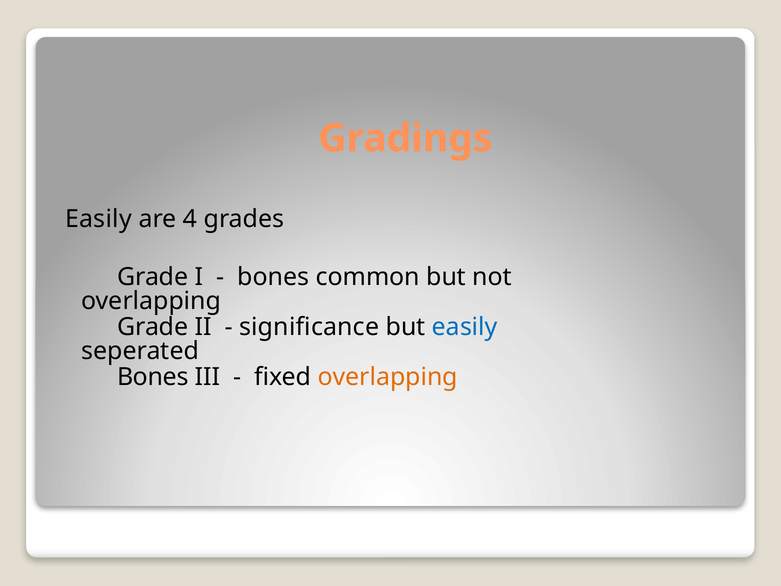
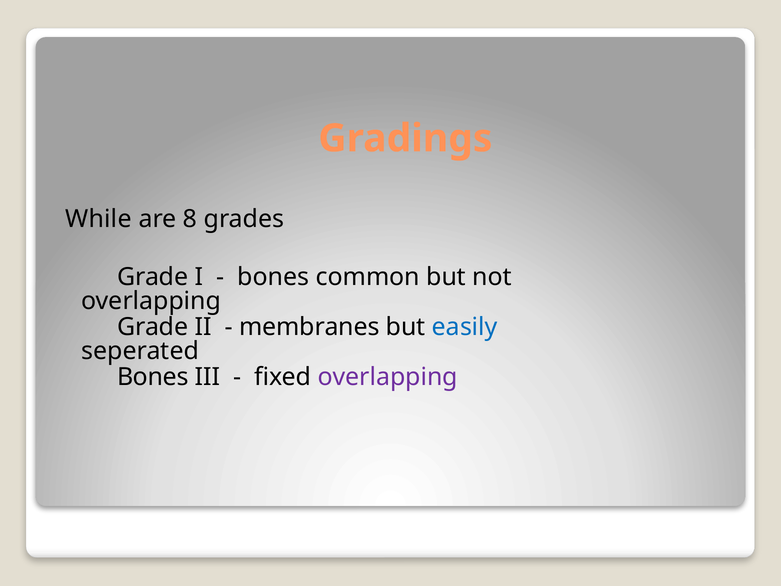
Easily: Easily -> While (98, 219)
4: 4 -> 8 (190, 219)
significance: significance -> membranes (309, 327)
overlapping colour: orange -> purple (388, 377)
